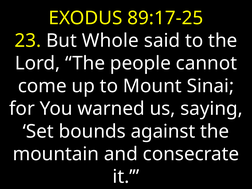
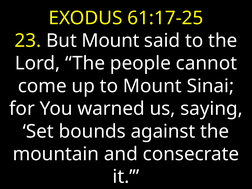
89:17-25: 89:17-25 -> 61:17-25 (165, 18)
But Whole: Whole -> Mount (111, 41)
